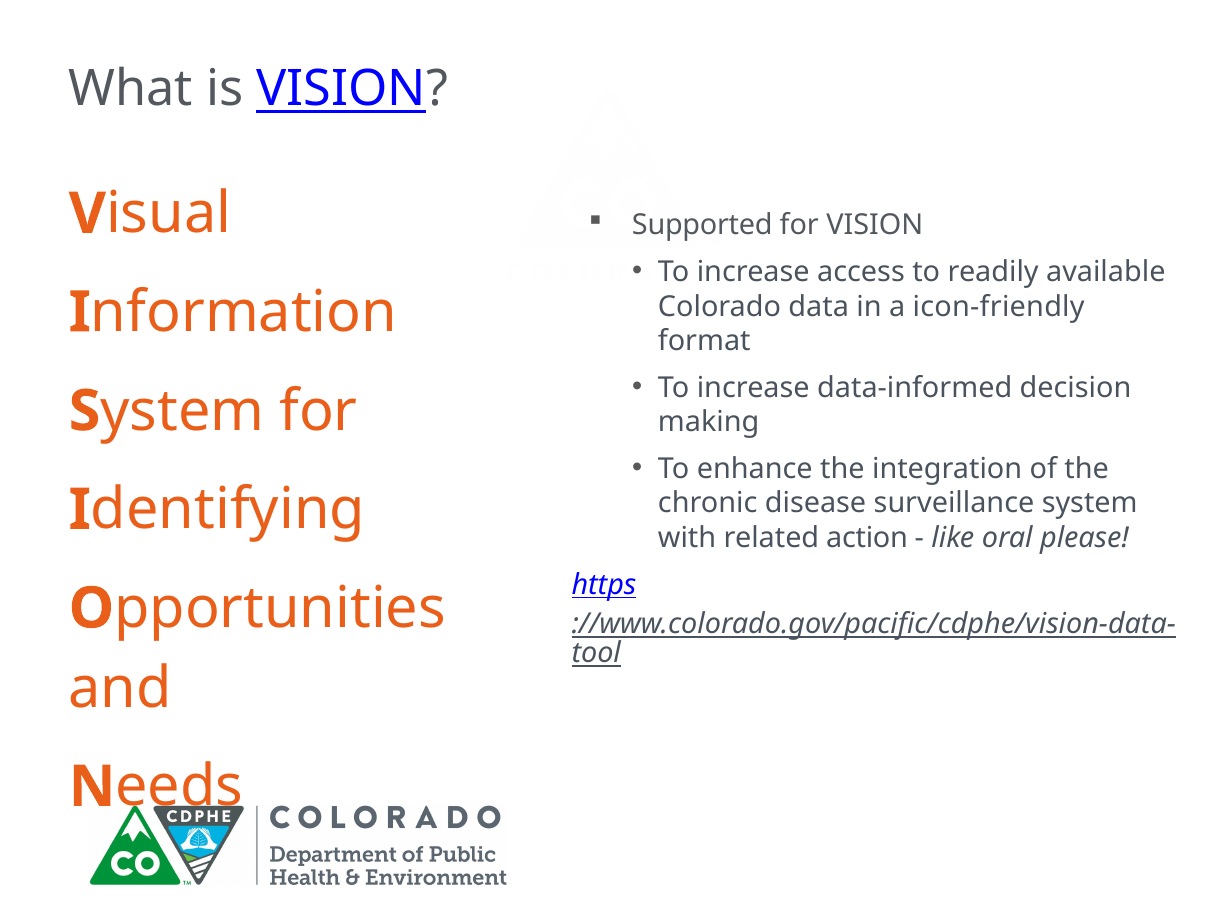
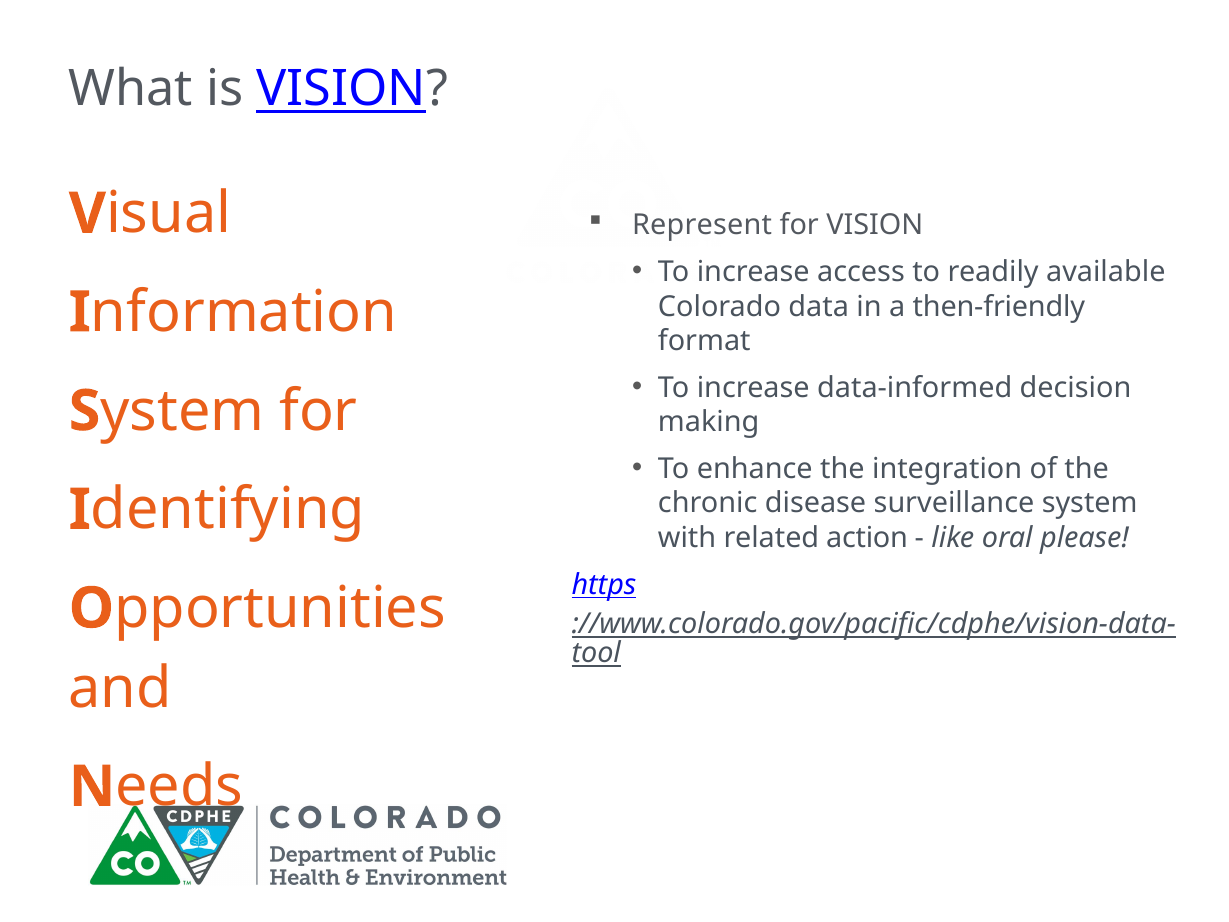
Supported: Supported -> Represent (702, 225)
icon-friendly: icon-friendly -> then-friendly (999, 306)
